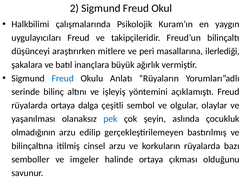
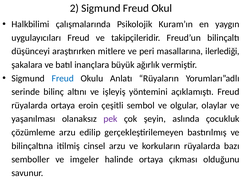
dalga: dalga -> eroin (88, 106)
pek colour: blue -> purple (110, 119)
olmadığının: olmadığının -> çözümleme (33, 133)
